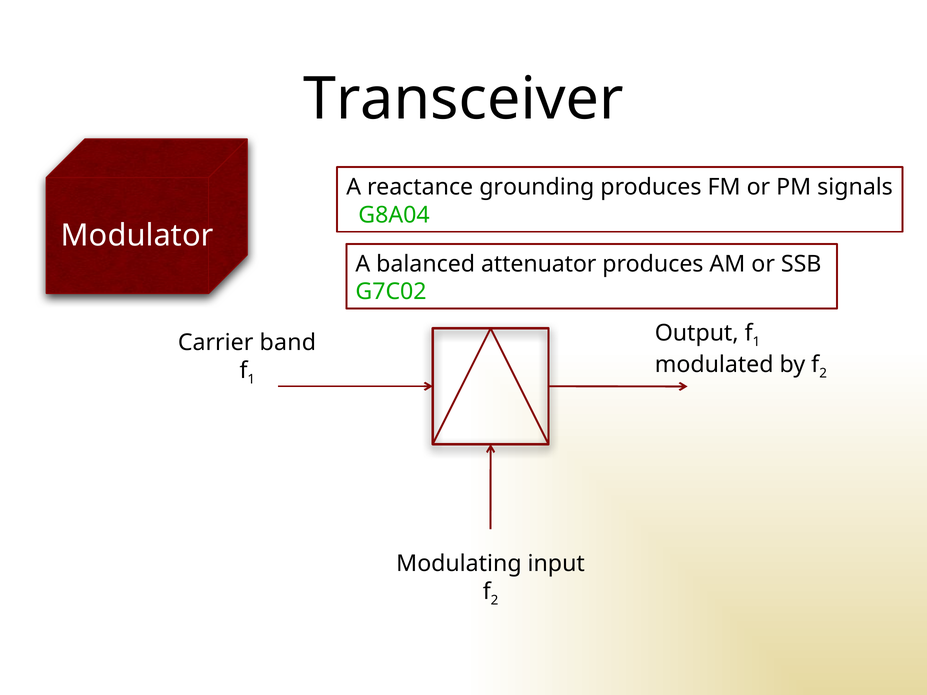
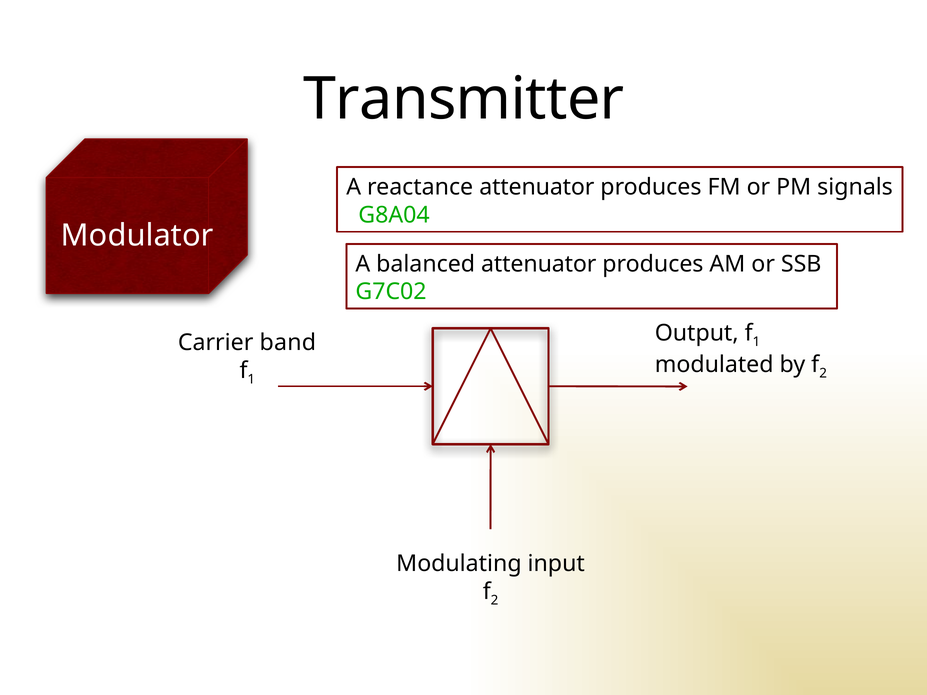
Transceiver: Transceiver -> Transmitter (464, 99)
reactance grounding: grounding -> attenuator (537, 187)
